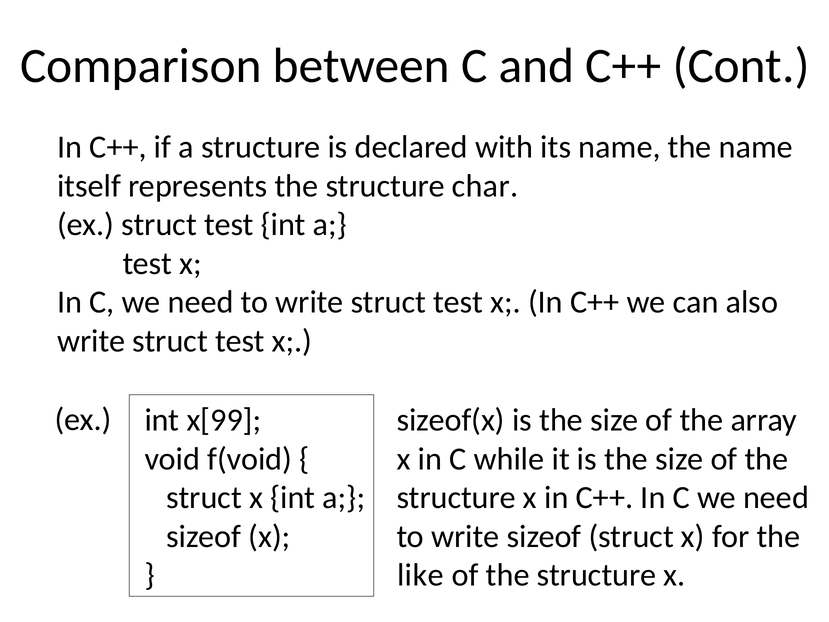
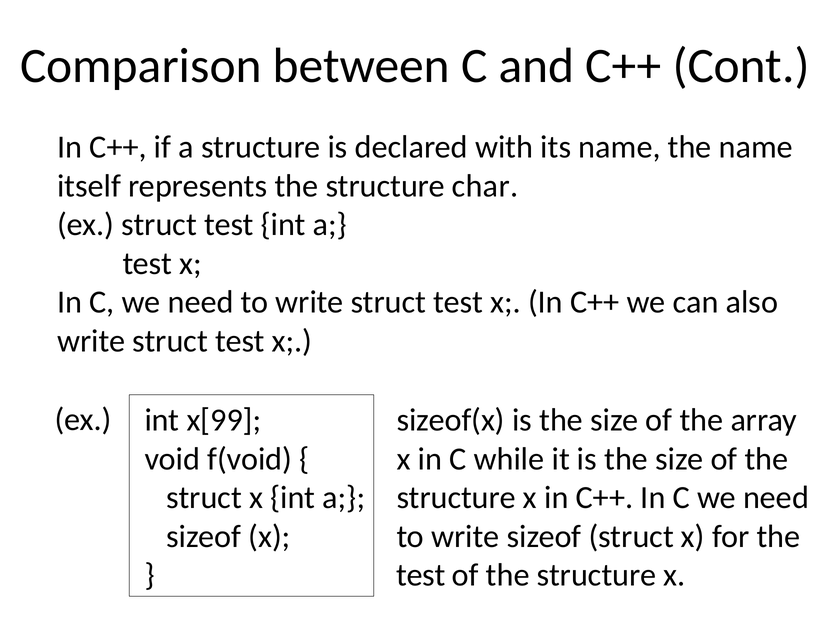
like: like -> test (421, 575)
